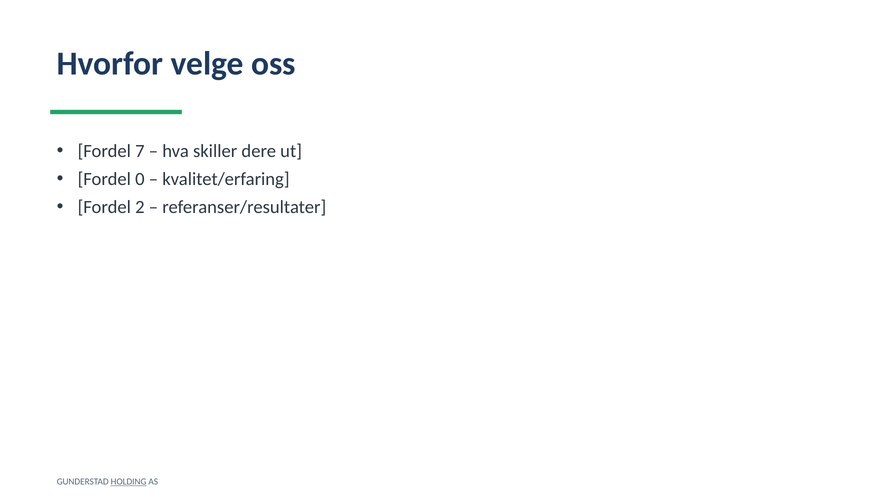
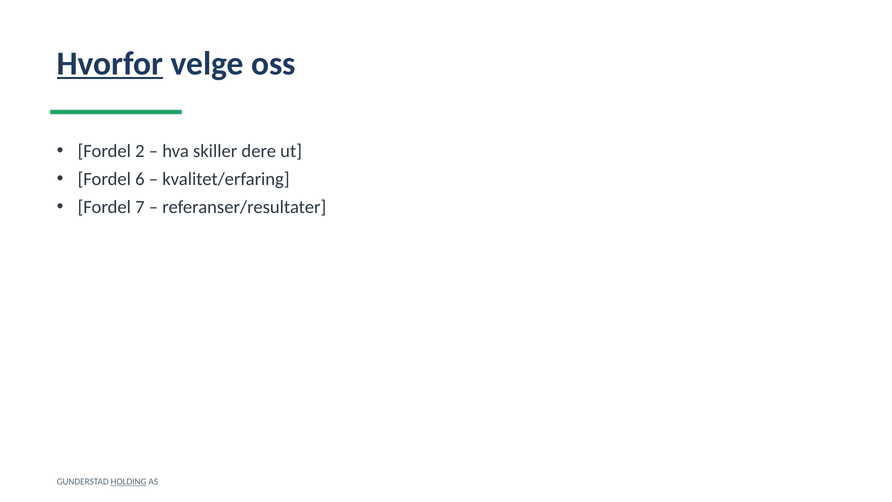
Hvorfor underline: none -> present (110, 64)
7: 7 -> 2 (140, 151)
0: 0 -> 6 (140, 179)
2: 2 -> 7 (140, 207)
